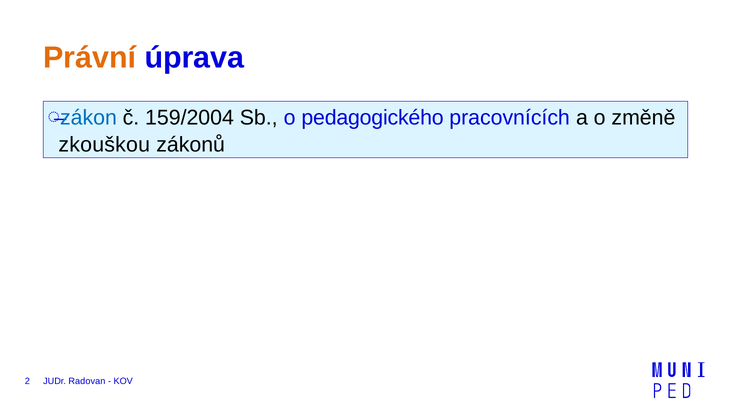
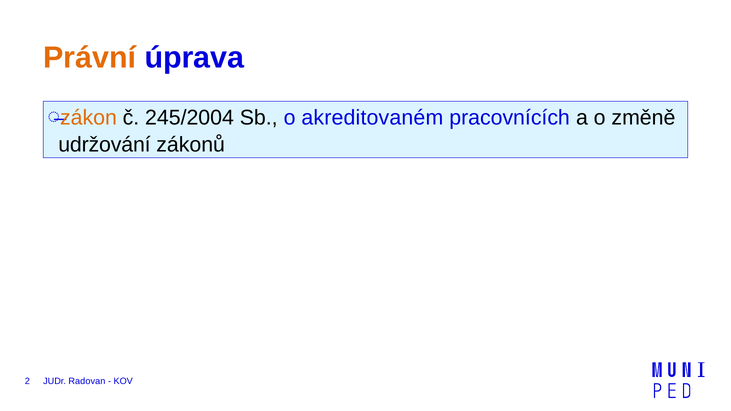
zákon colour: blue -> orange (88, 118)
159/2004: 159/2004 -> 245/2004 (190, 118)
pedagogického: pedagogického -> akreditovaném (372, 118)
zkouškou: zkouškou -> udržování (104, 145)
